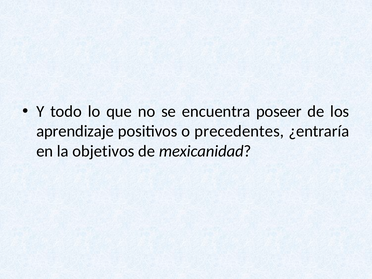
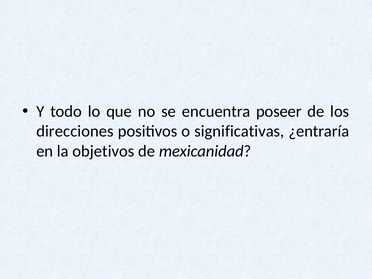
aprendizaje: aprendizaje -> direcciones (75, 131)
precedentes: precedentes -> significativas (239, 131)
